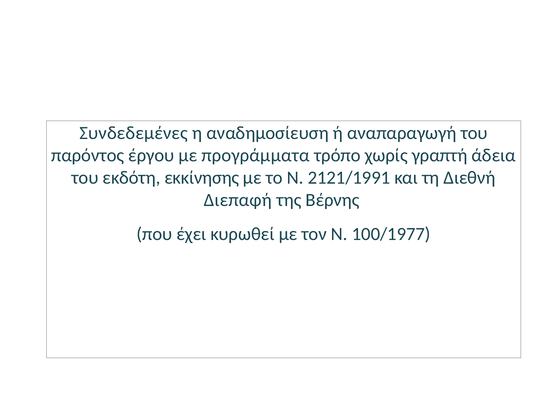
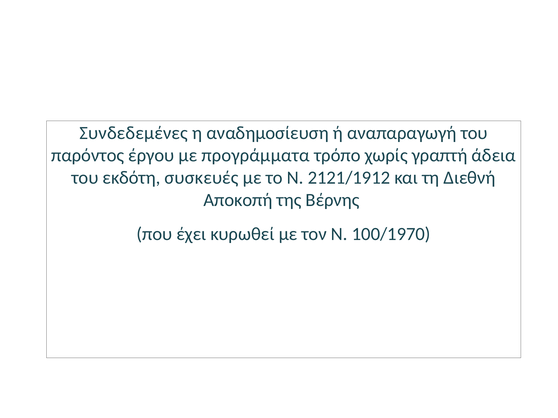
εκκίνησης: εκκίνησης -> συσκευές (202, 178)
2121/1991: 2121/1991 -> 2121/1912 (349, 178)
Διεπαφή: Διεπαφή -> Αποκοπή (238, 200)
100/1977: 100/1977 -> 100/1970 (391, 234)
